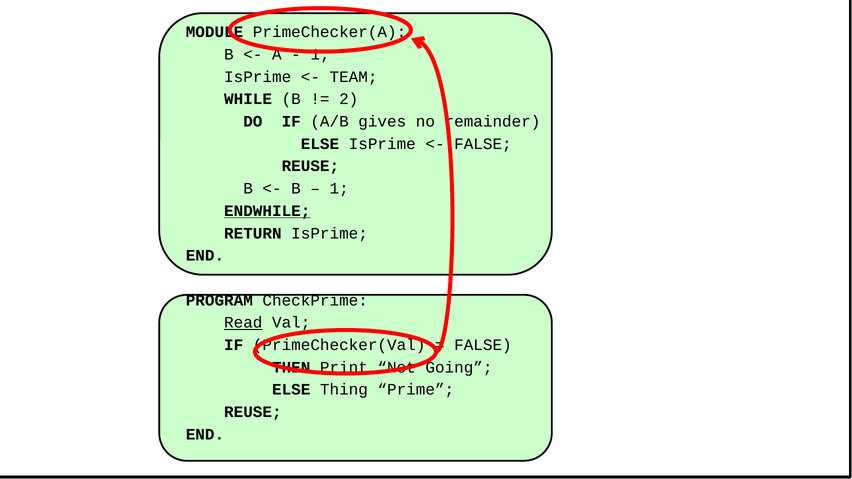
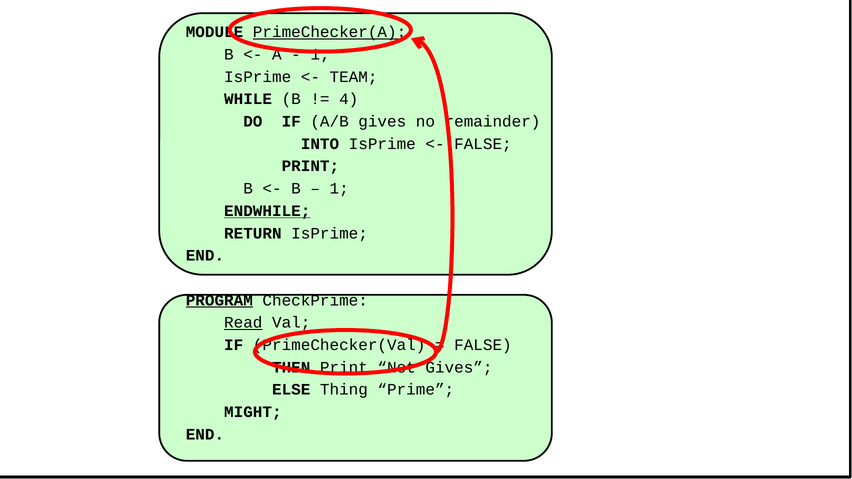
PrimeChecker(A underline: none -> present (330, 32)
2: 2 -> 4 (349, 99)
ELSE: ELSE -> INTO (320, 144)
REUSE: REUSE -> PRINT (310, 166)
PROGRAM underline: none -> present (219, 301)
Going: Going -> Gives (459, 368)
REUSE: REUSE -> MIGHT (253, 412)
